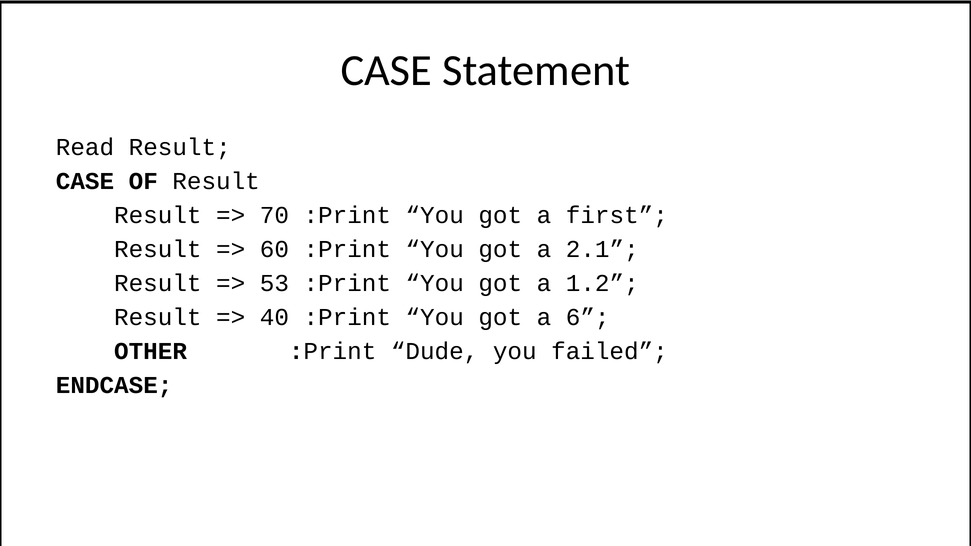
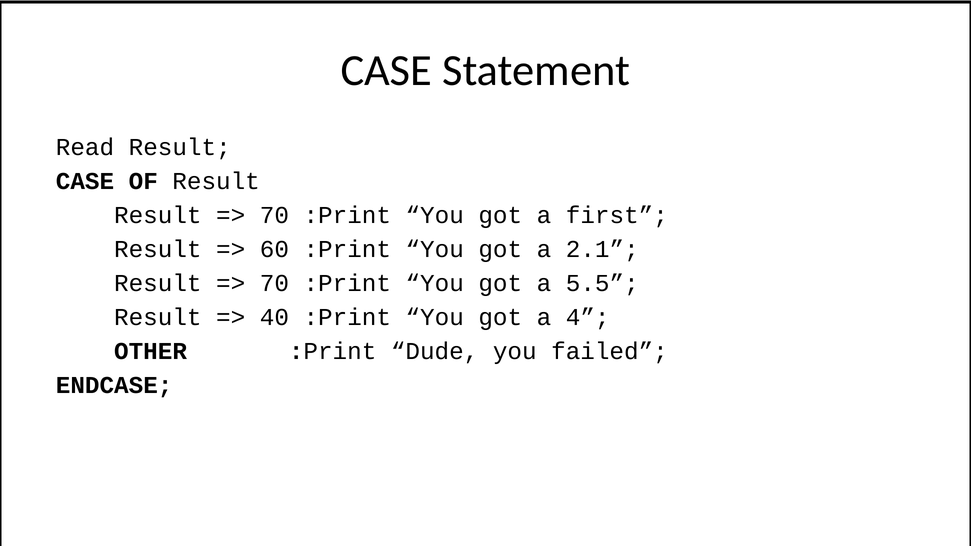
53: 53 -> 70 (274, 283)
1.2: 1.2 -> 5.5 (602, 283)
6: 6 -> 4 (588, 317)
